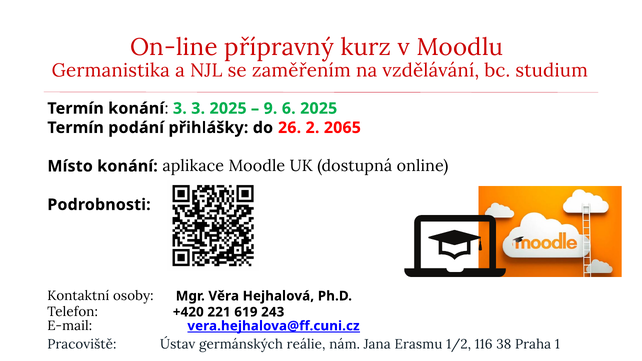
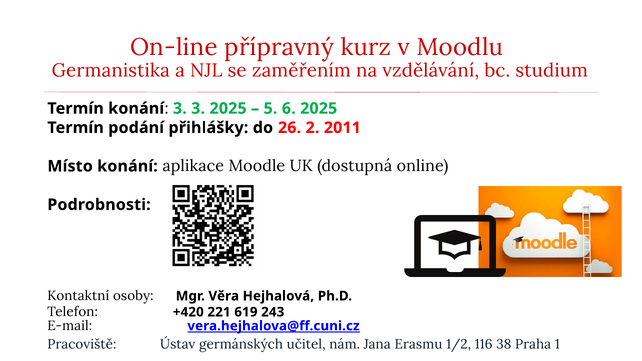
9: 9 -> 5 (270, 108)
2065: 2065 -> 2011 (342, 128)
reálie: reálie -> učitel (306, 344)
